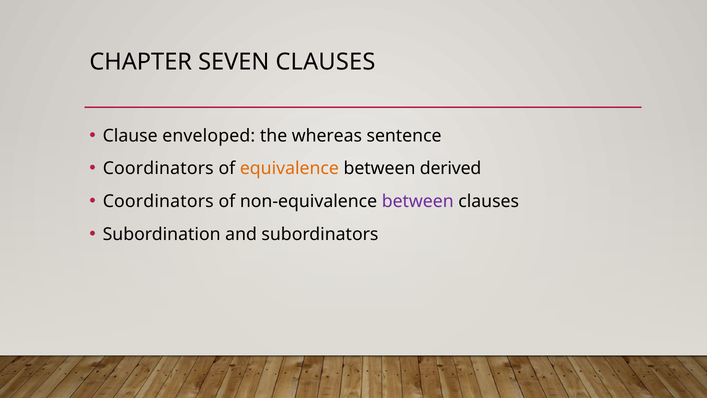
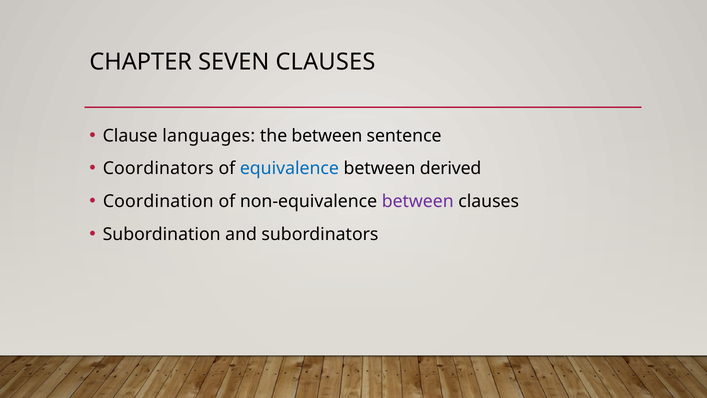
enveloped: enveloped -> languages (209, 136)
the whereas: whereas -> between (327, 136)
equivalence colour: orange -> blue (289, 168)
Coordinators: Coordinators -> Coordination (158, 201)
